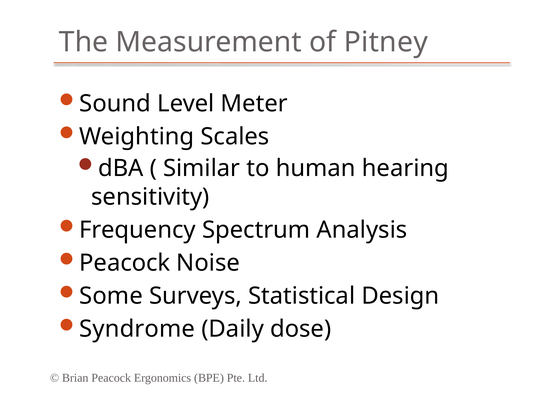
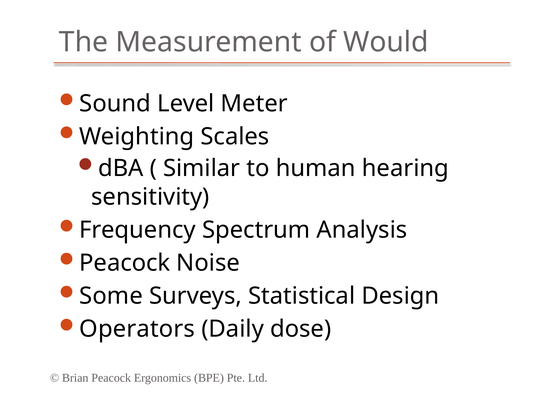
Pitney: Pitney -> Would (386, 42)
Syndrome: Syndrome -> Operators (137, 329)
